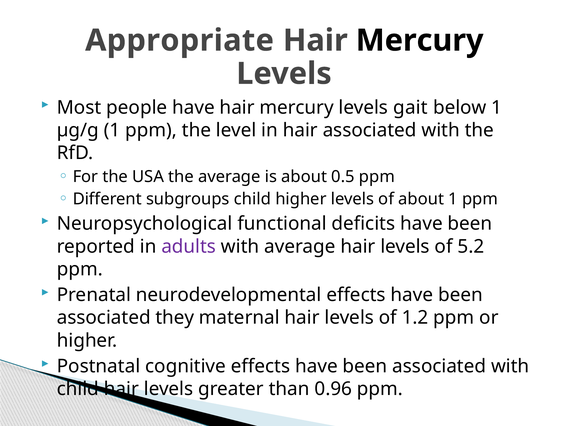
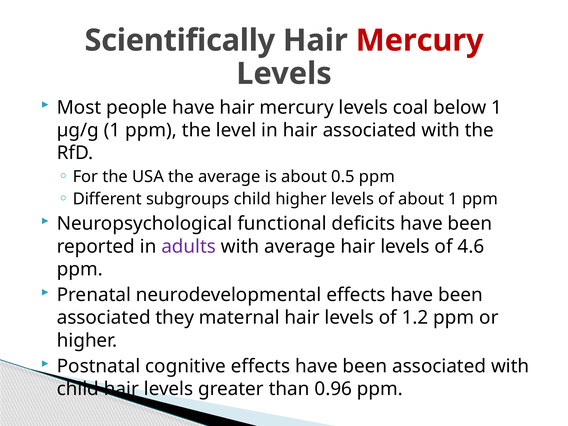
Appropriate: Appropriate -> Scientifically (180, 40)
Mercury colour: black -> red (420, 40)
gait: gait -> coal (411, 108)
5.2: 5.2 -> 4.6 (471, 246)
